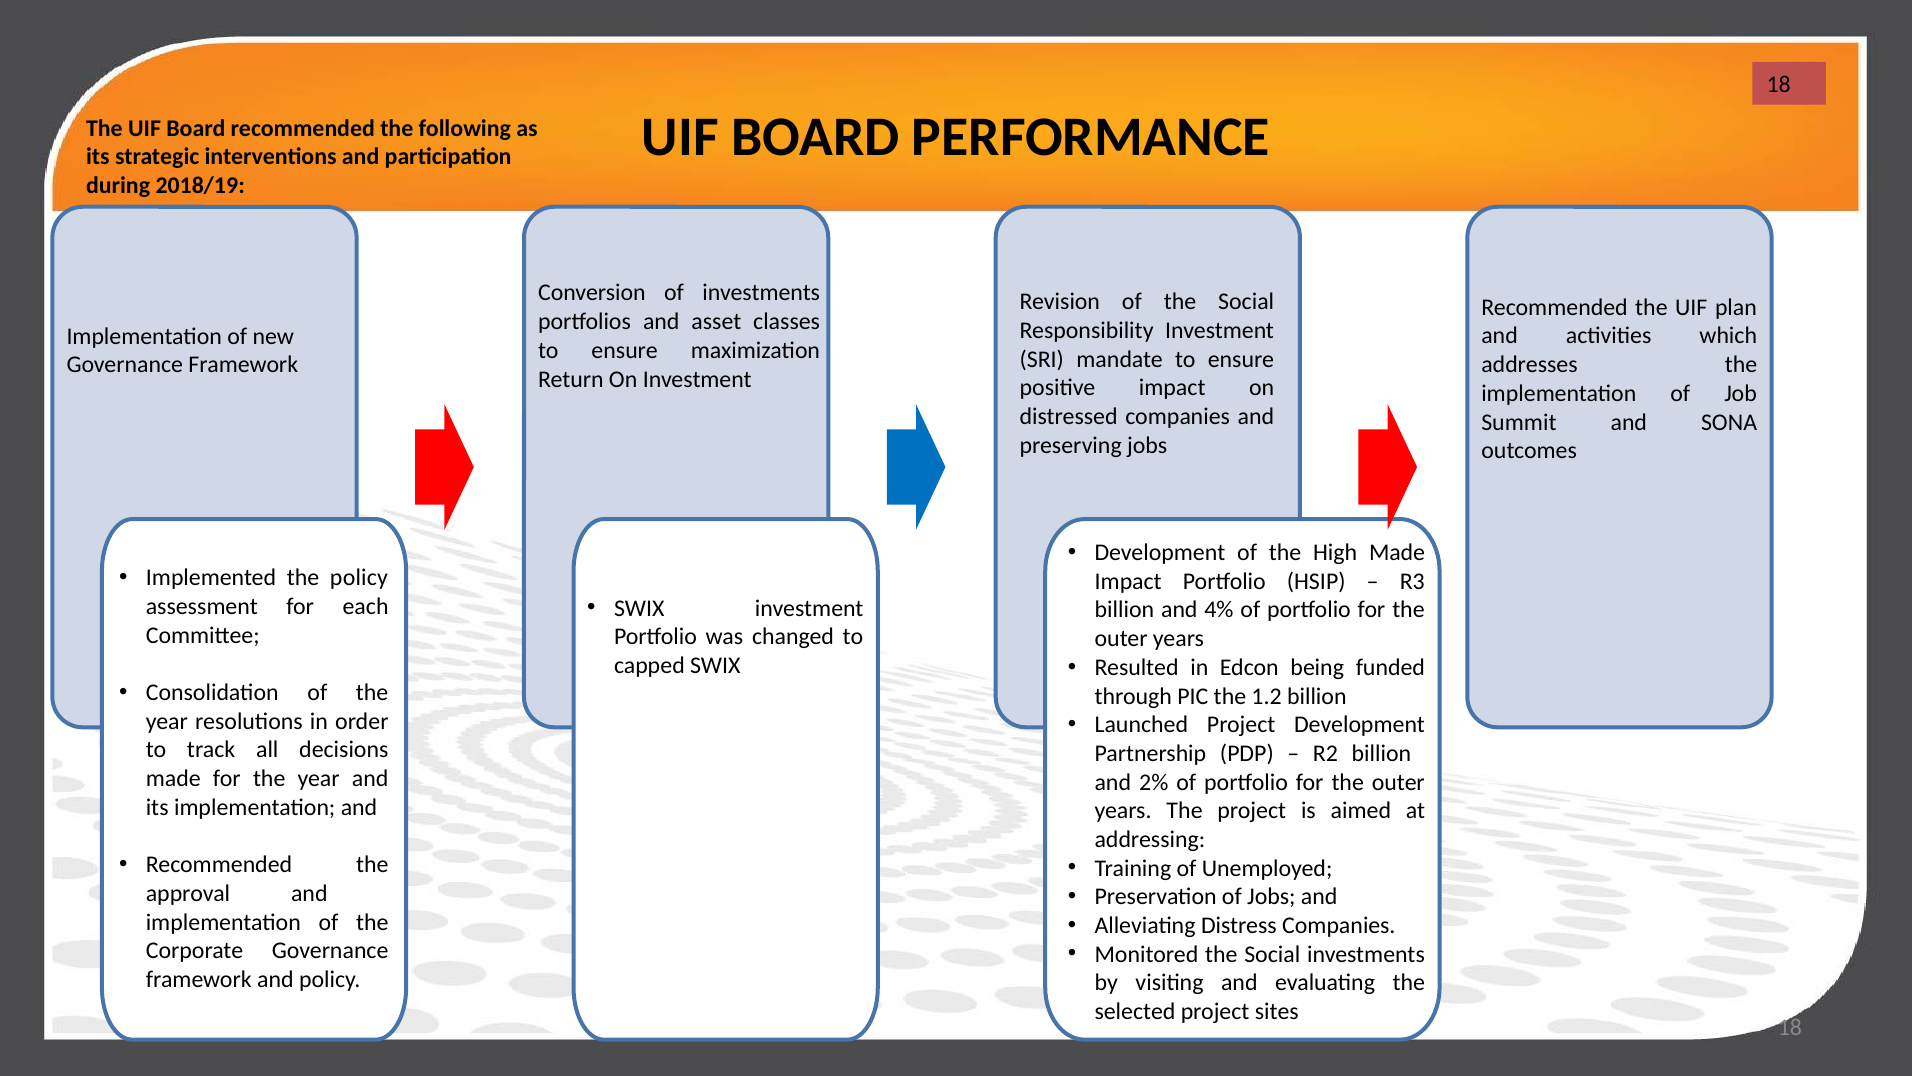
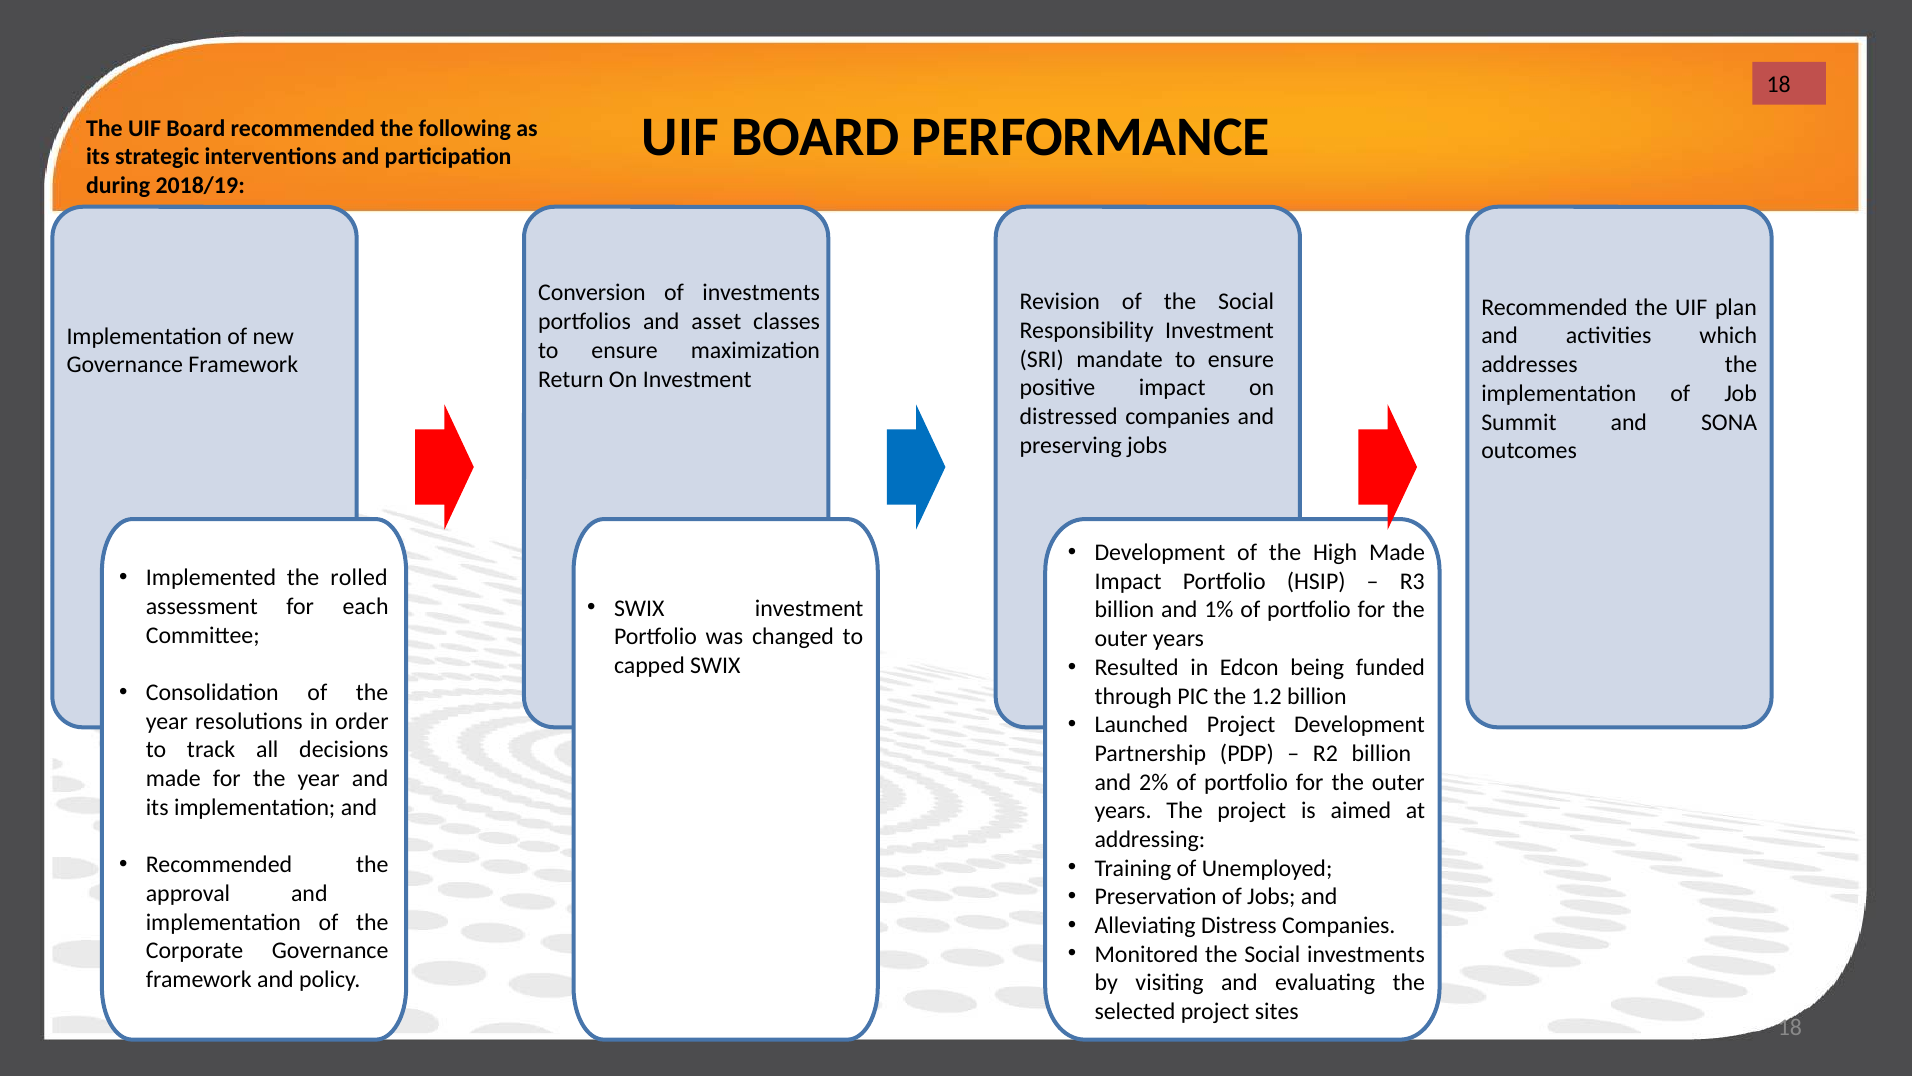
the policy: policy -> rolled (359, 578)
4%: 4% -> 1% (1219, 610)
